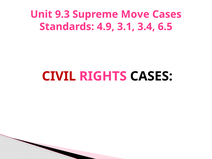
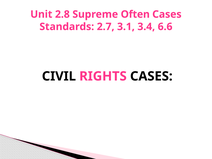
9.3: 9.3 -> 2.8 (62, 14)
Move: Move -> Often (135, 14)
4.9: 4.9 -> 2.7 (106, 27)
6.5: 6.5 -> 6.6 (165, 27)
CIVIL colour: red -> black (59, 76)
